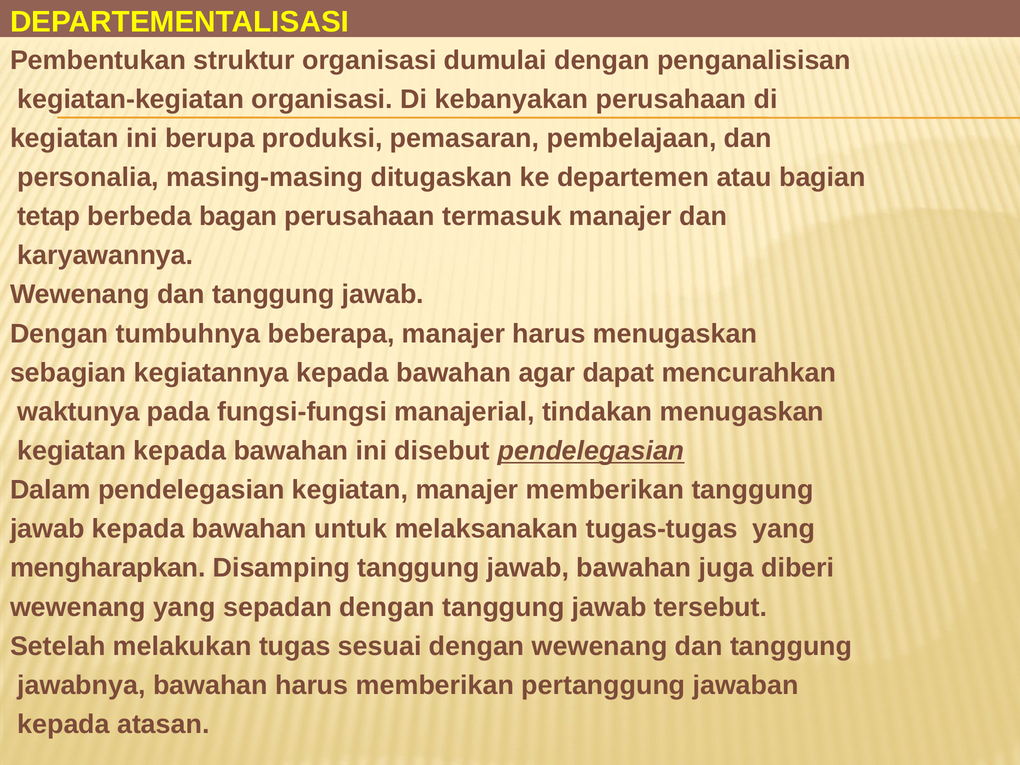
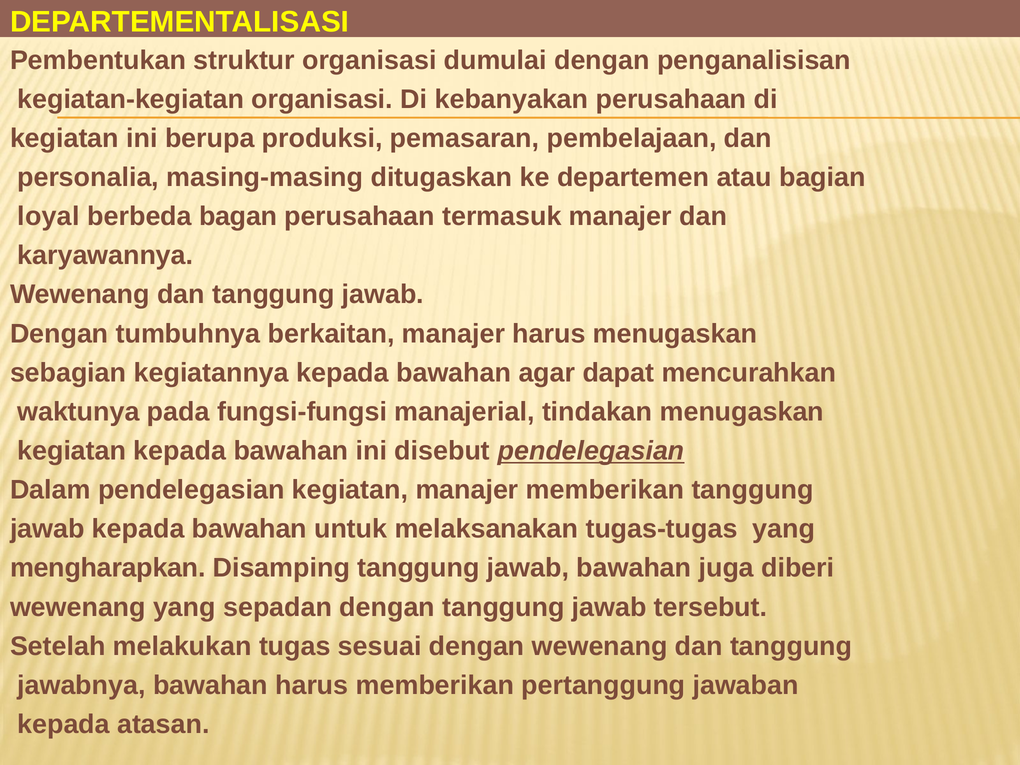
tetap: tetap -> loyal (49, 216)
beberapa: beberapa -> berkaitan (331, 334)
